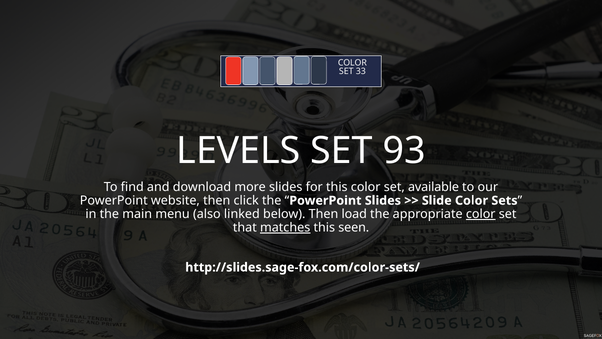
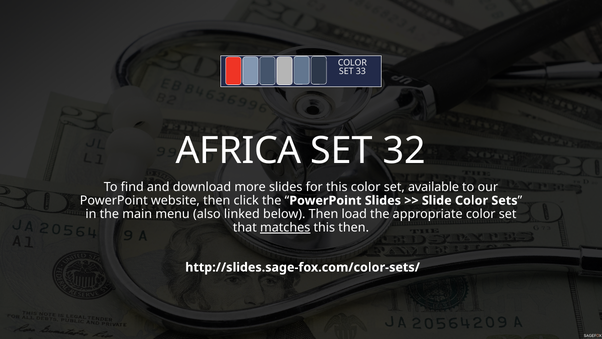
LEVELS: LEVELS -> AFRICA (239, 150)
93: 93 -> 32 (404, 150)
color underline: present -> none (481, 214)
this seen: seen -> then (354, 227)
